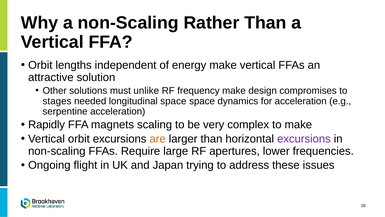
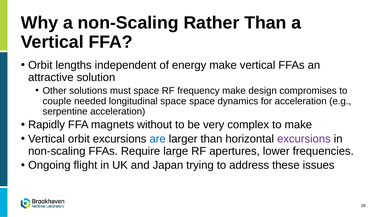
must unlike: unlike -> space (146, 90)
stages: stages -> couple (57, 101)
scaling: scaling -> without (155, 125)
are colour: orange -> blue (158, 139)
